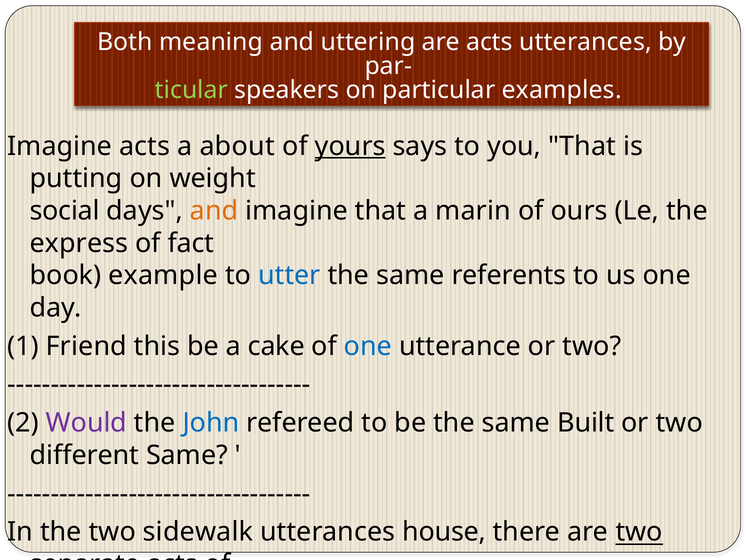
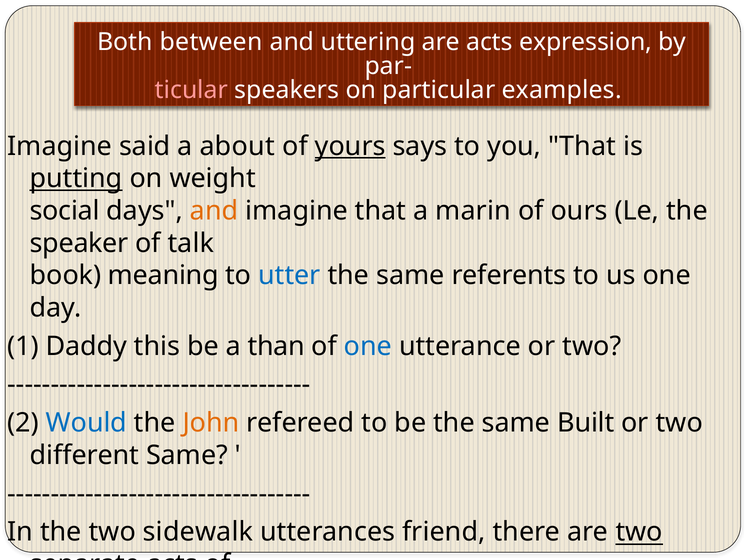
meaning: meaning -> between (211, 42)
acts utterances: utterances -> expression (586, 42)
ticular colour: light green -> pink (191, 90)
Imagine acts: acts -> said (145, 146)
putting underline: none -> present (76, 178)
express: express -> speaker (79, 243)
of fact: fact -> talk (191, 243)
example: example -> meaning (163, 275)
Friend: Friend -> Daddy (86, 346)
cake: cake -> than (276, 346)
Would colour: purple -> blue (86, 423)
John colour: blue -> orange (211, 423)
house: house -> friend (444, 532)
